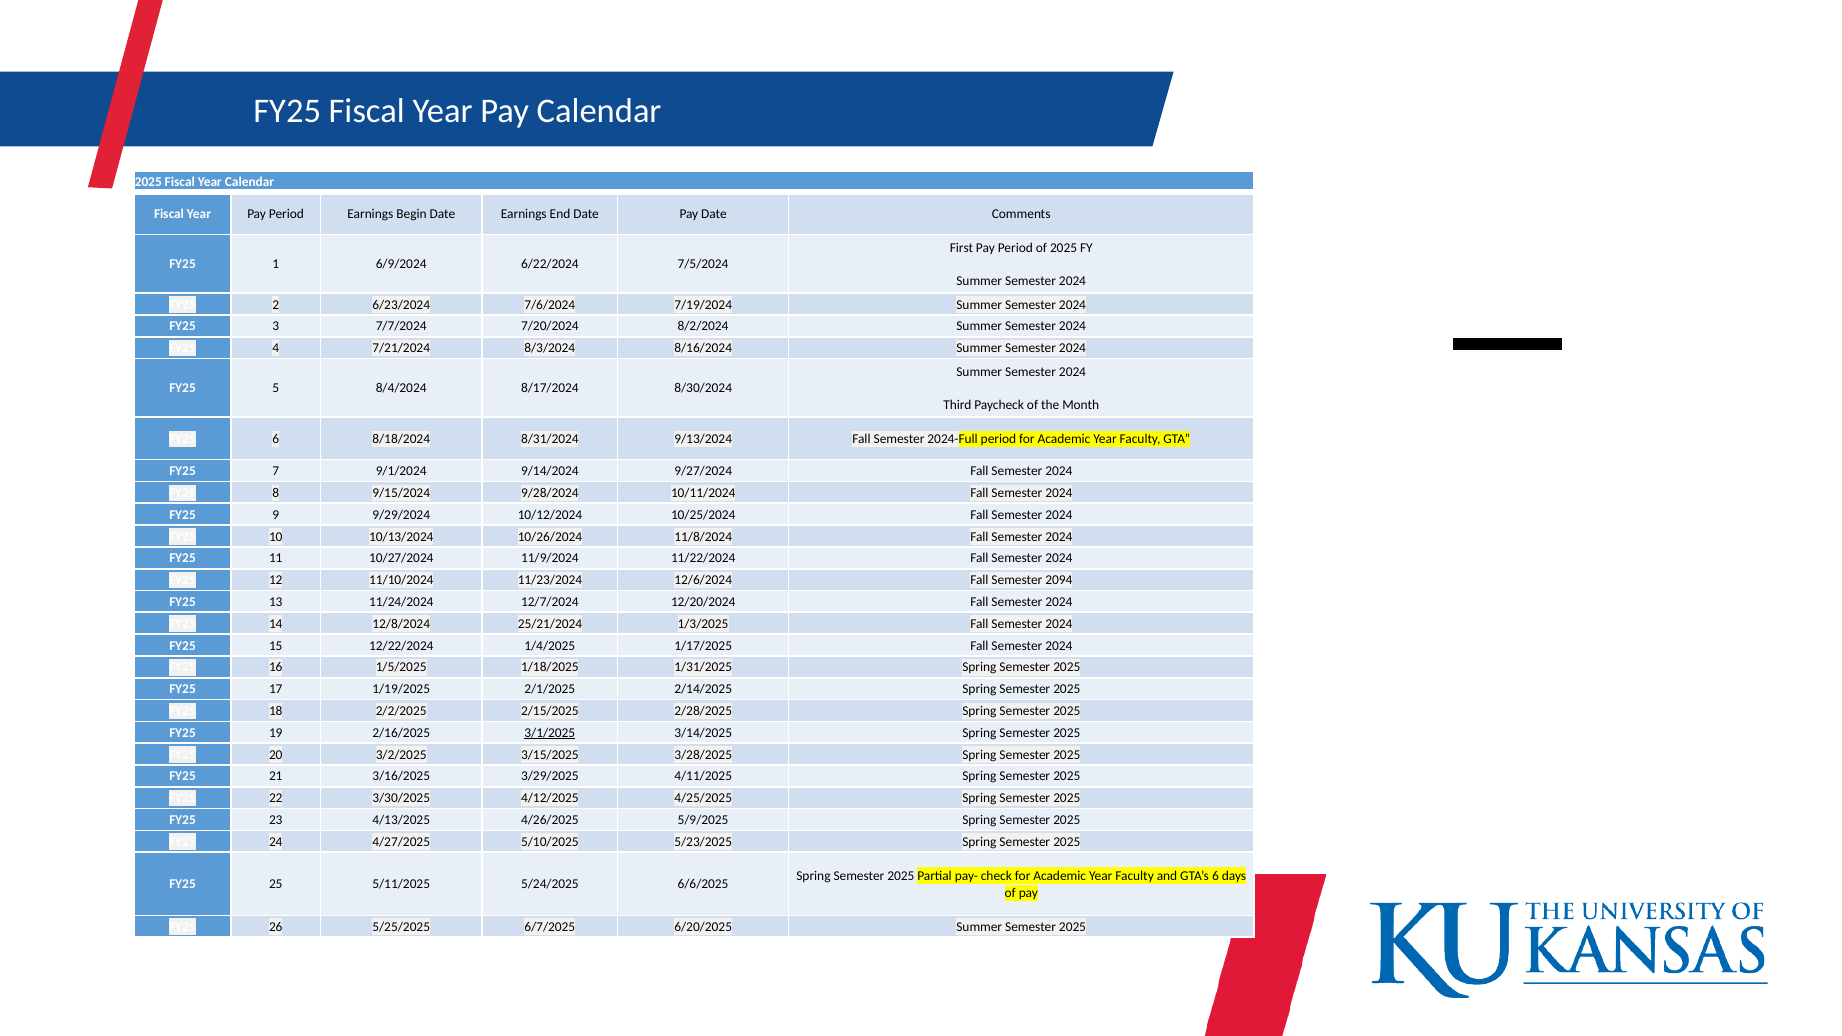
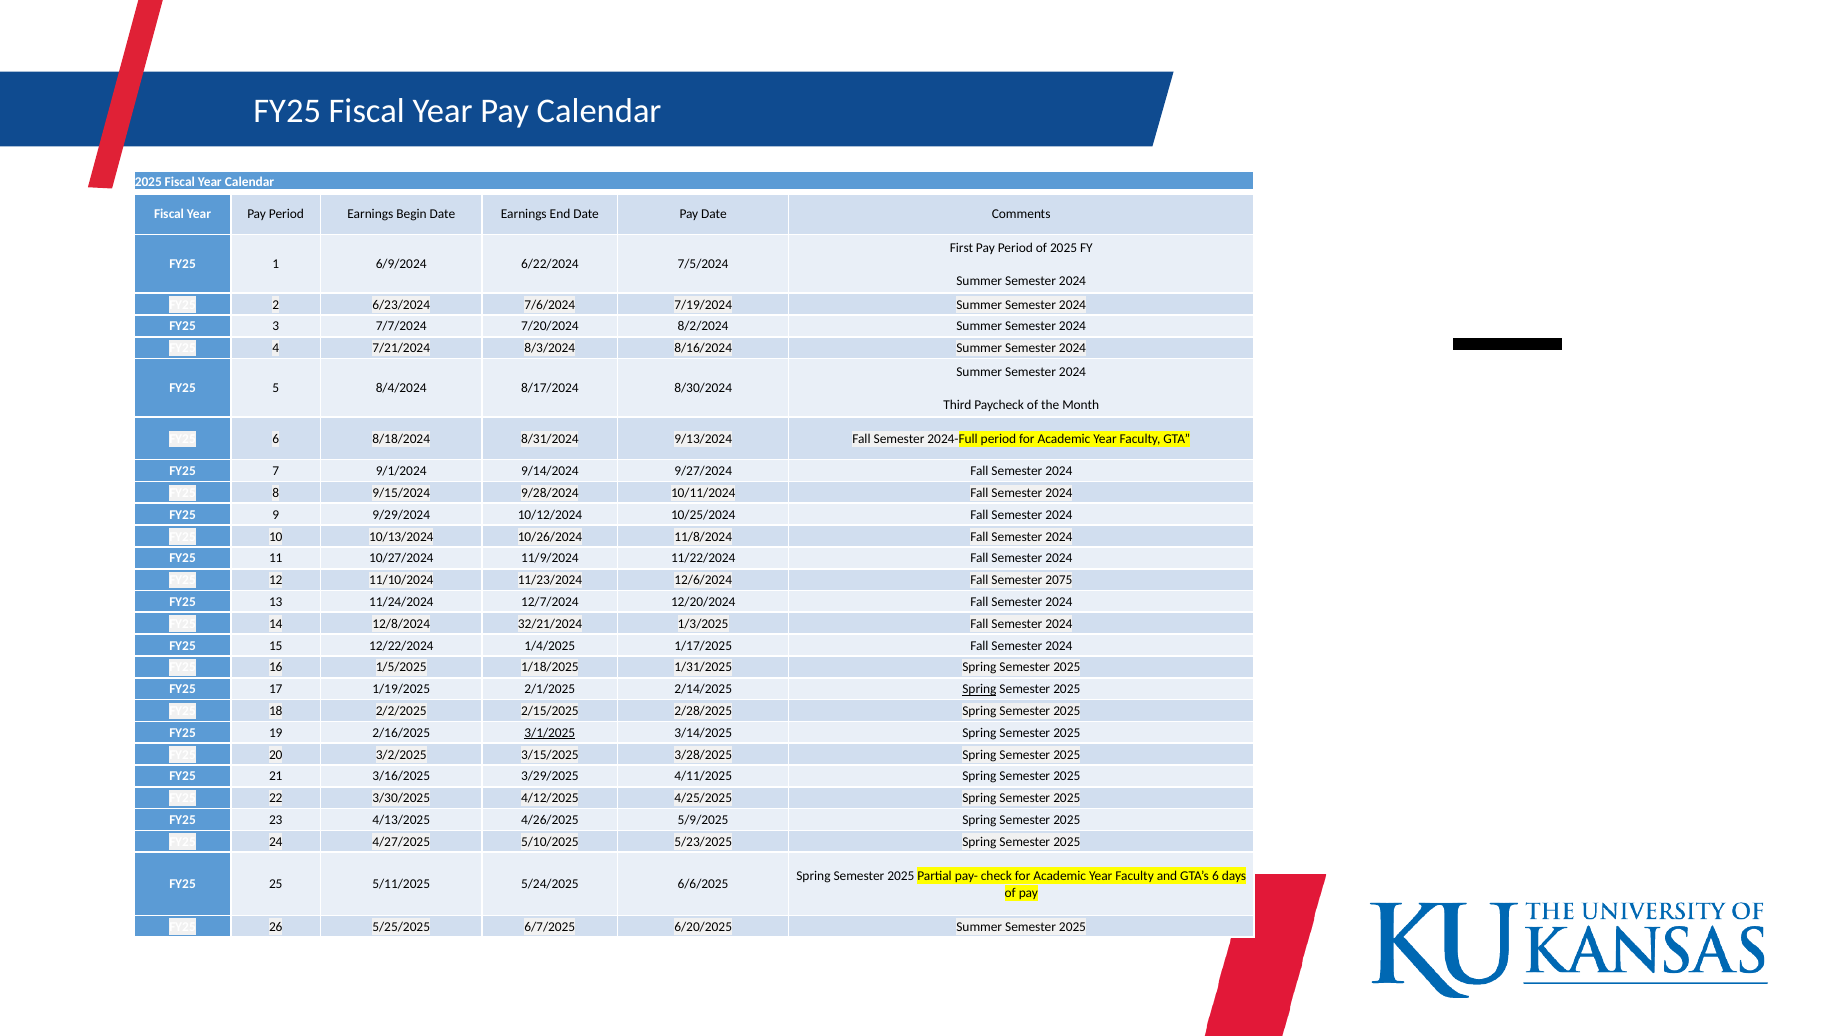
2094: 2094 -> 2075 (1059, 580)
25/21/2024: 25/21/2024 -> 32/21/2024 (550, 624)
Spring underline: none -> present (979, 689)
